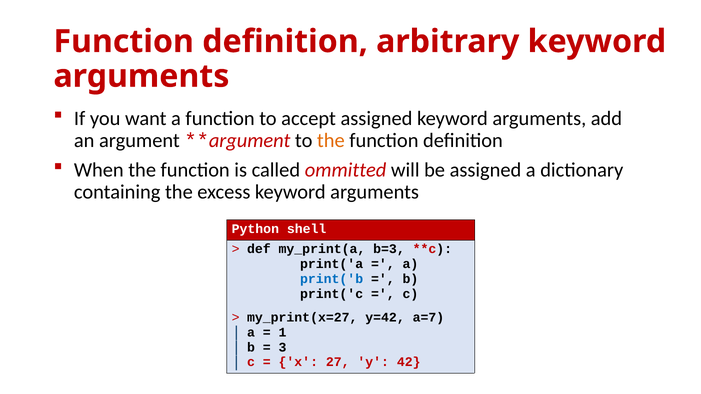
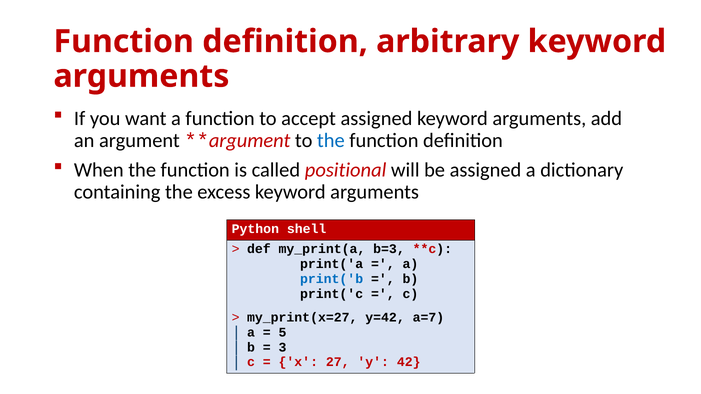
the colour: orange -> blue (331, 141)
ommitted: ommitted -> positional (346, 170)
1: 1 -> 5 (283, 333)
